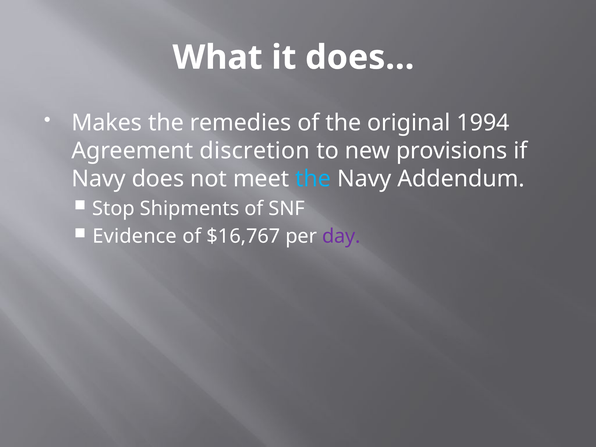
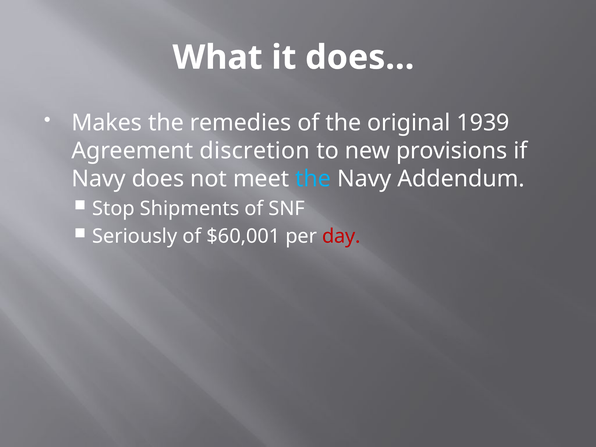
1994: 1994 -> 1939 (483, 123)
Evidence: Evidence -> Seriously (135, 236)
$16,767: $16,767 -> $60,001 (243, 236)
day colour: purple -> red (341, 236)
